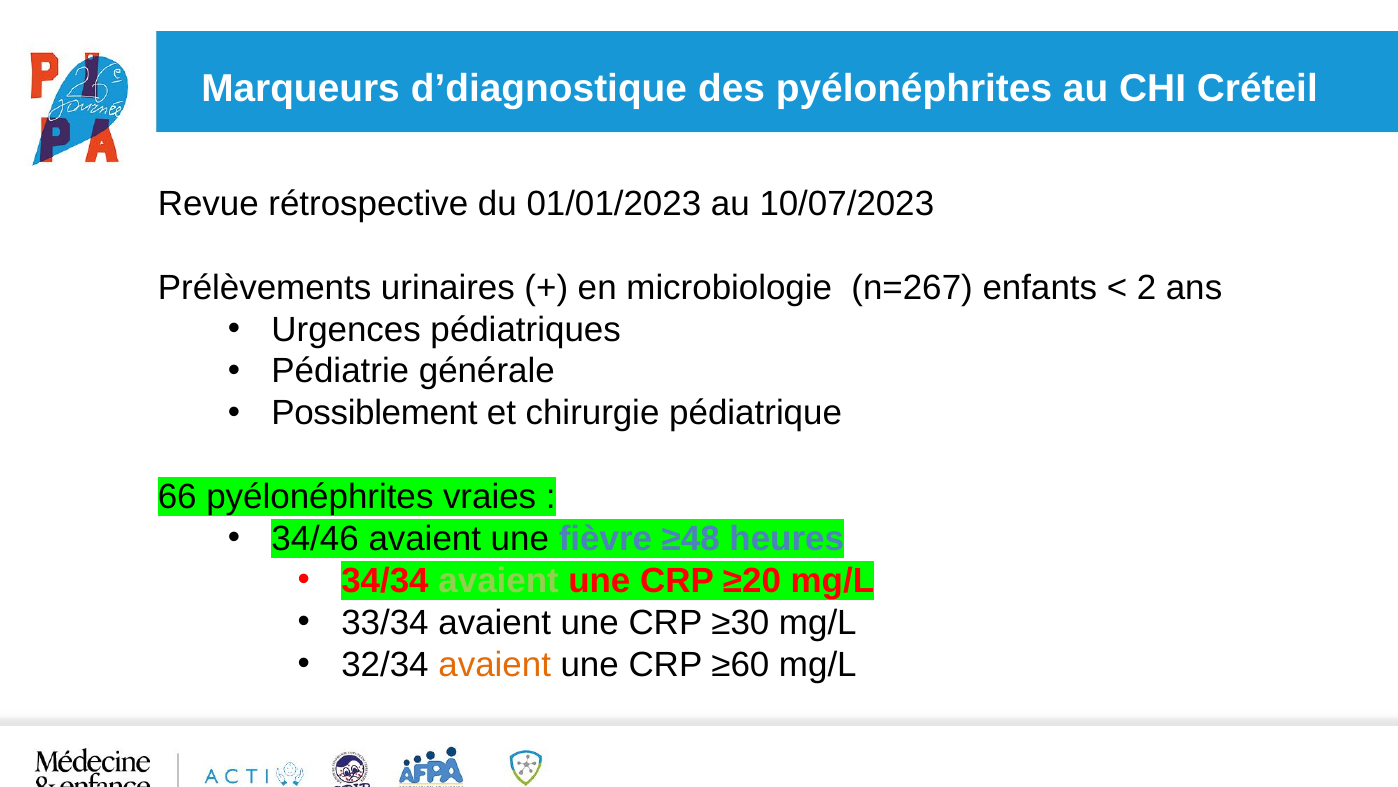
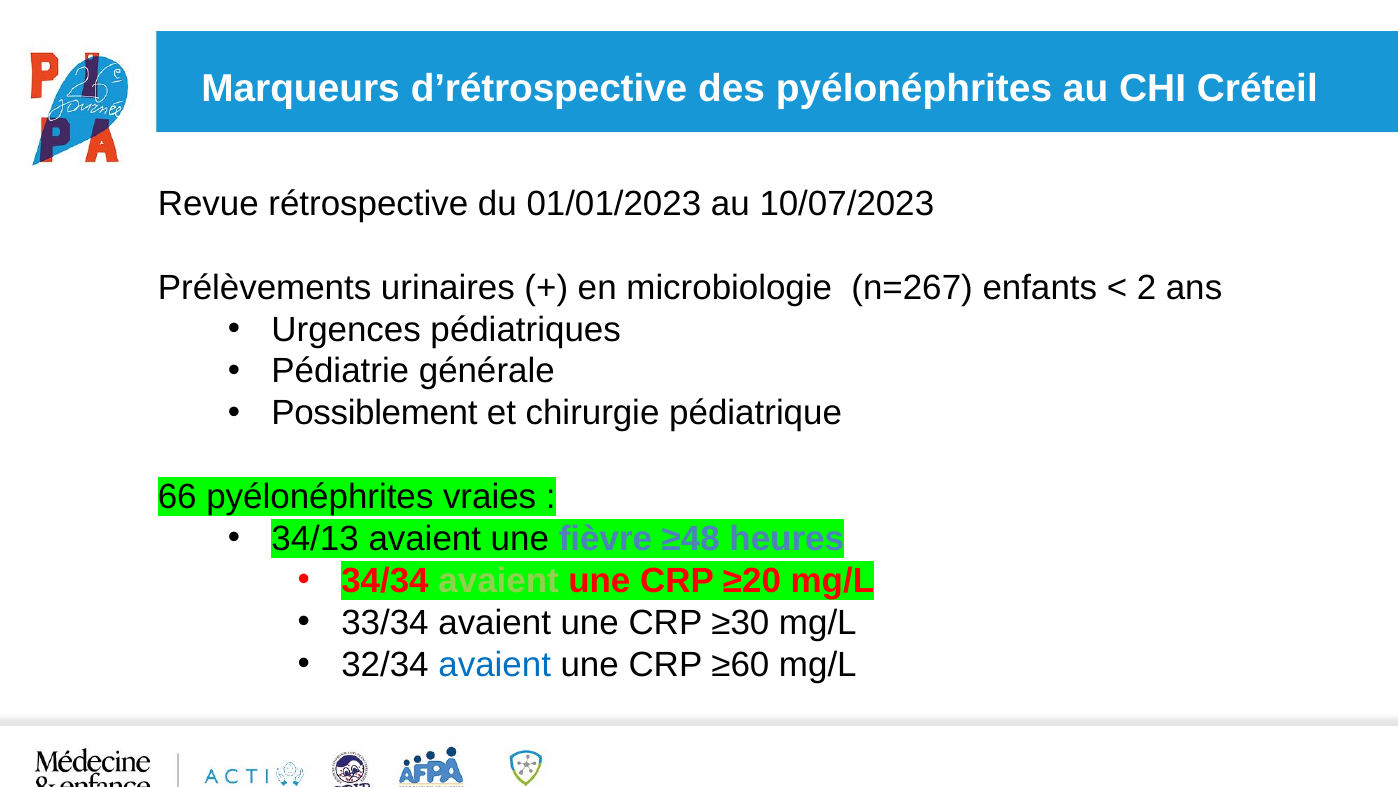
d’diagnostique: d’diagnostique -> d’rétrospective (549, 89)
34/46: 34/46 -> 34/13 (315, 539)
avaient colour: orange -> blue (495, 665)
